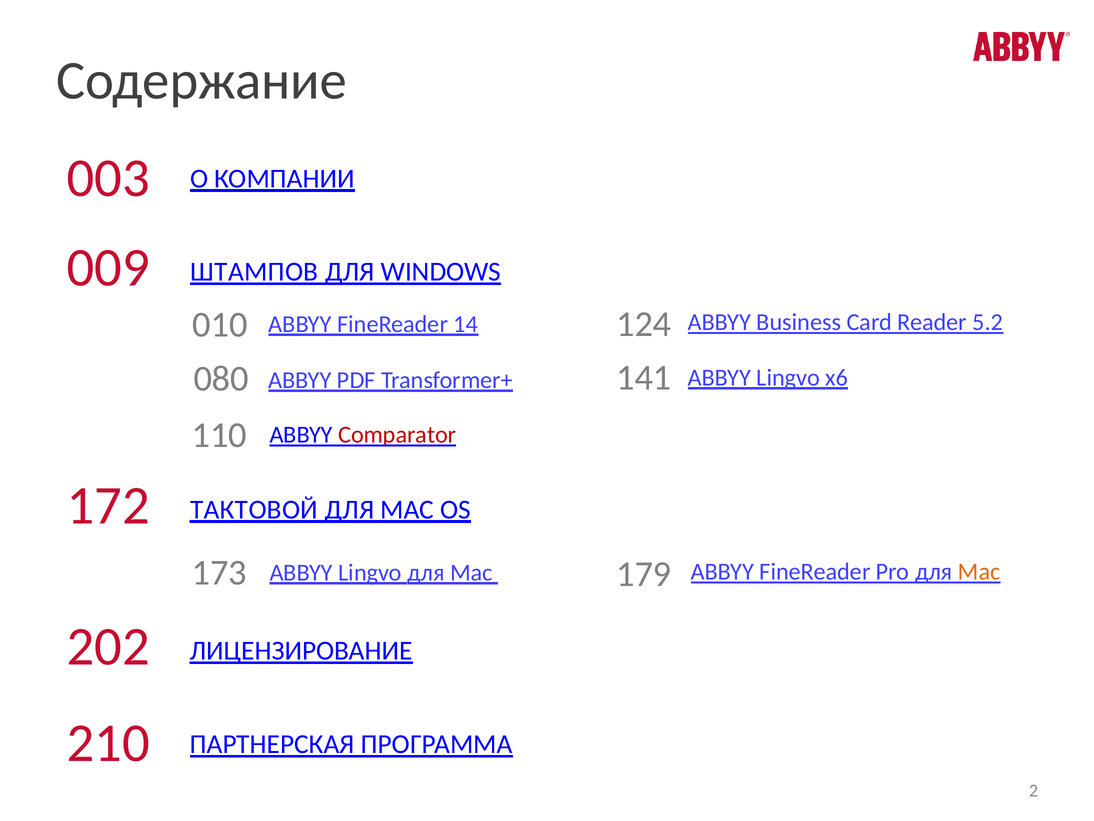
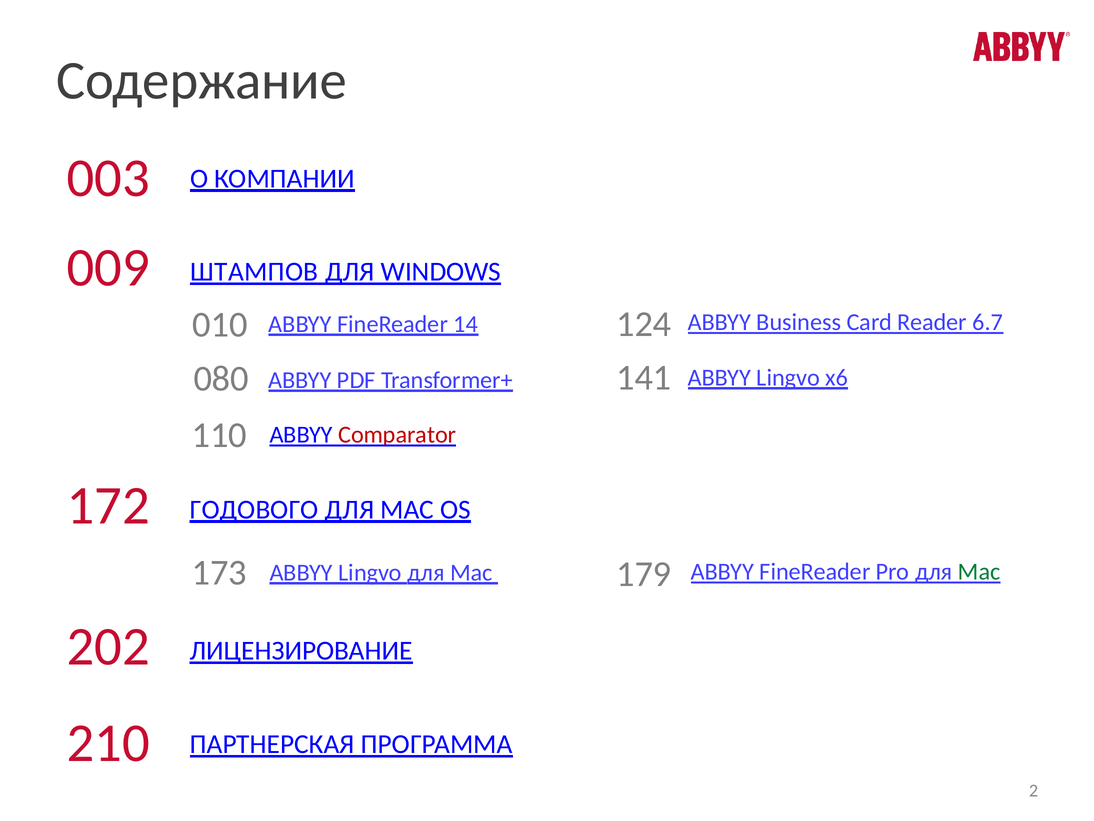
5.2: 5.2 -> 6.7 (988, 322)
ТАКТОВОЙ: ТАКТОВОЙ -> ГОДОВОГО (254, 509)
Mac colour: orange -> green (979, 572)
